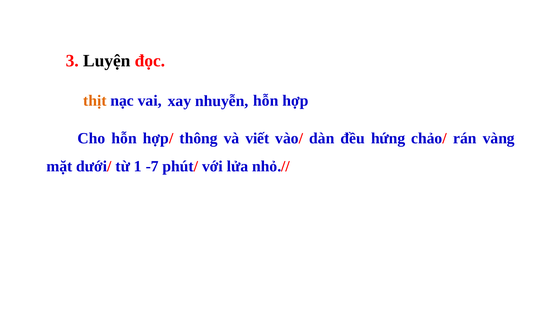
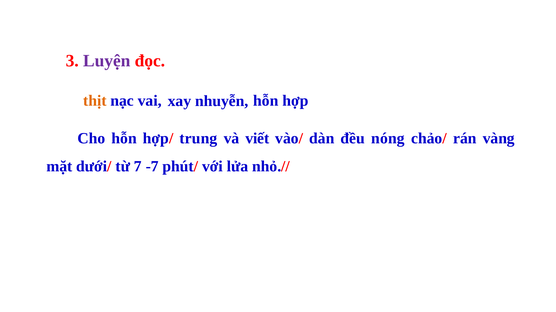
Luyện colour: black -> purple (107, 61)
thông: thông -> trung (198, 138)
hứng: hứng -> nóng (388, 138)
1: 1 -> 7 (138, 167)
